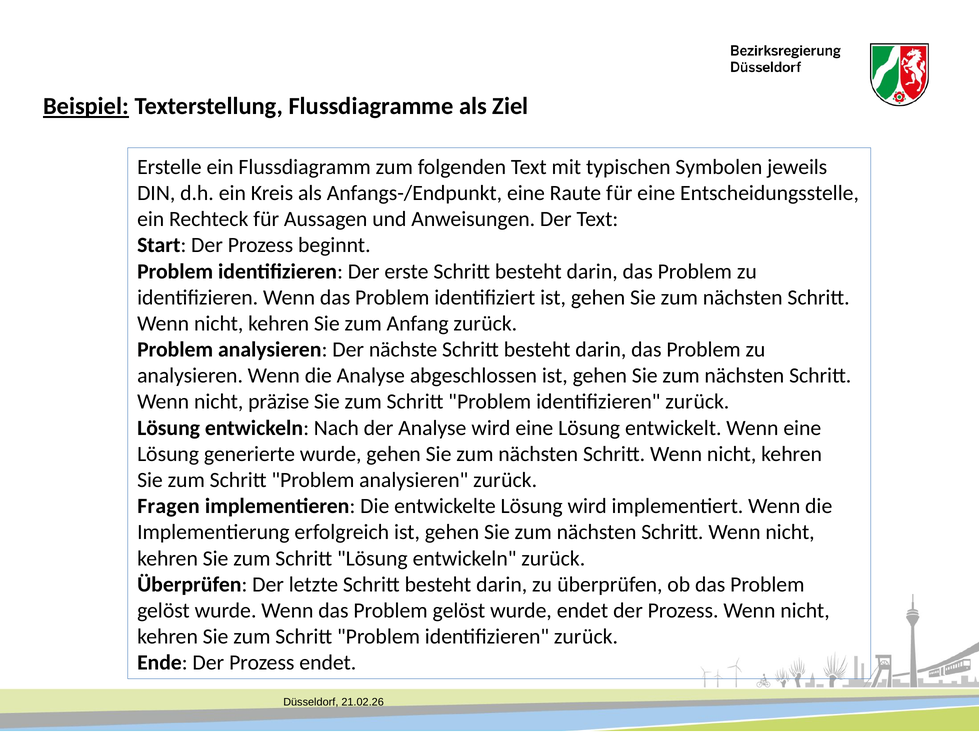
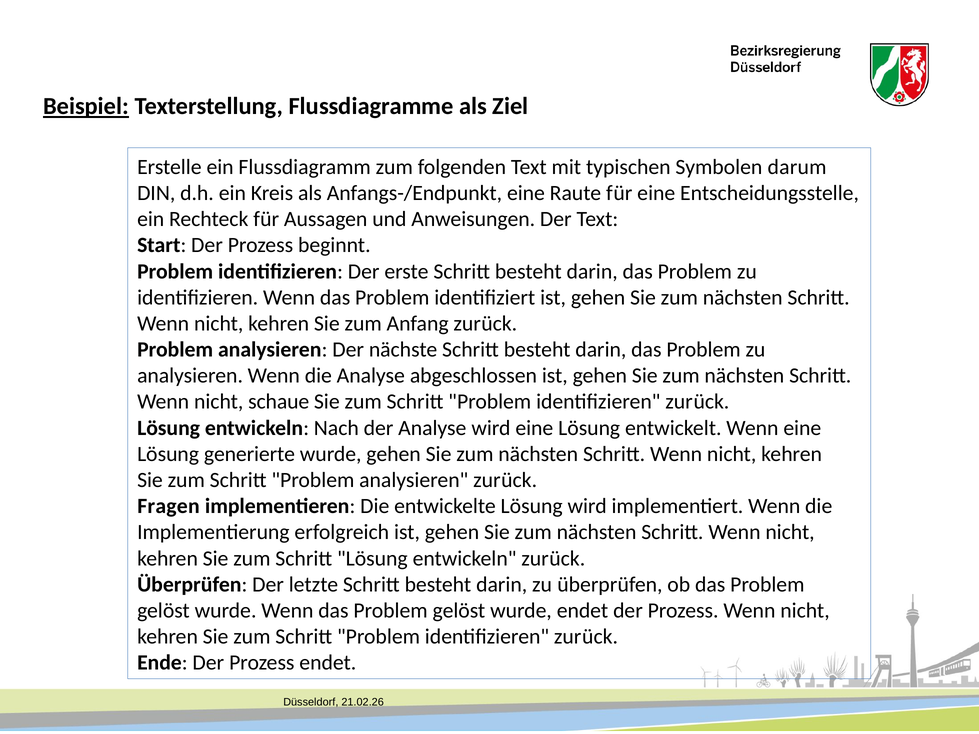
jeweils: jeweils -> darum (797, 167)
präzise: präzise -> schaue (279, 402)
